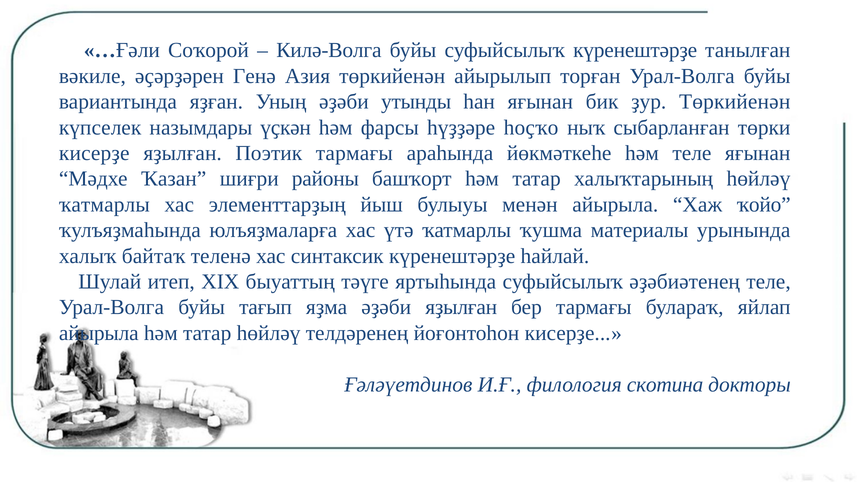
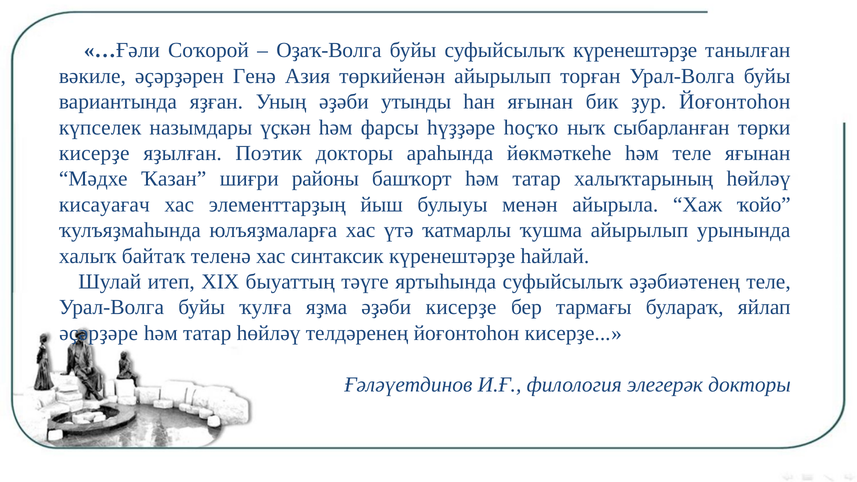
Килә-Волга: Килә-Волга -> Оҙаҡ-Волга (329, 50)
ҙур Төркийенән: Төркийенән -> Йоғонтоһон (735, 102)
Поэтик тармағы: тармағы -> докторы (354, 153)
ҡатмарлы: ҡатмарлы -> кисауағач (104, 205)
ҡушма материалы: материалы -> айырылып (639, 230)
тағып: тағып -> ҡулға (265, 307)
әҙәби яҙылған: яҙылған -> кисерҙе (461, 307)
айырыла: айырыла -> әҫәрҙәре (99, 333)
скотина: скотина -> элегерәк (665, 385)
